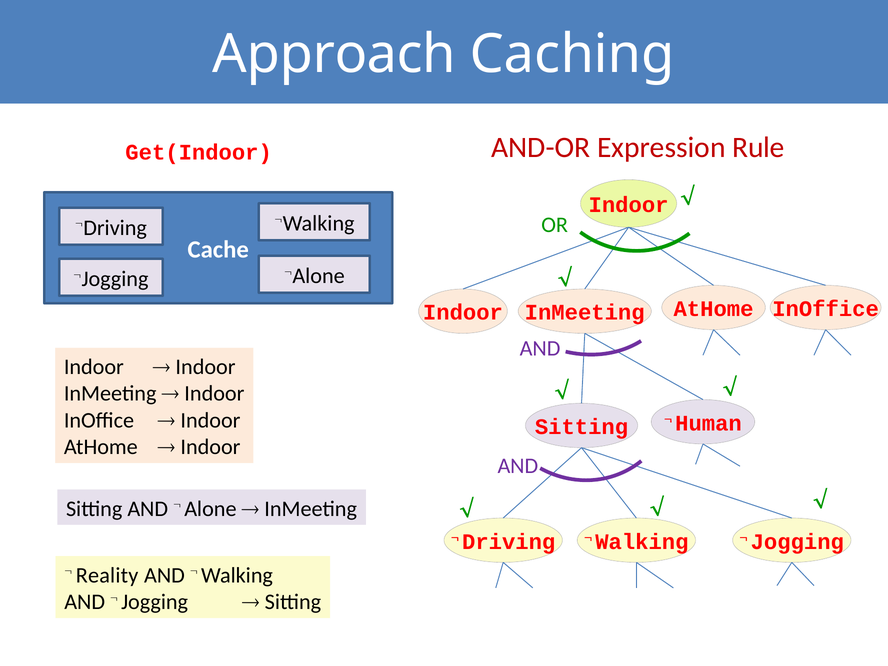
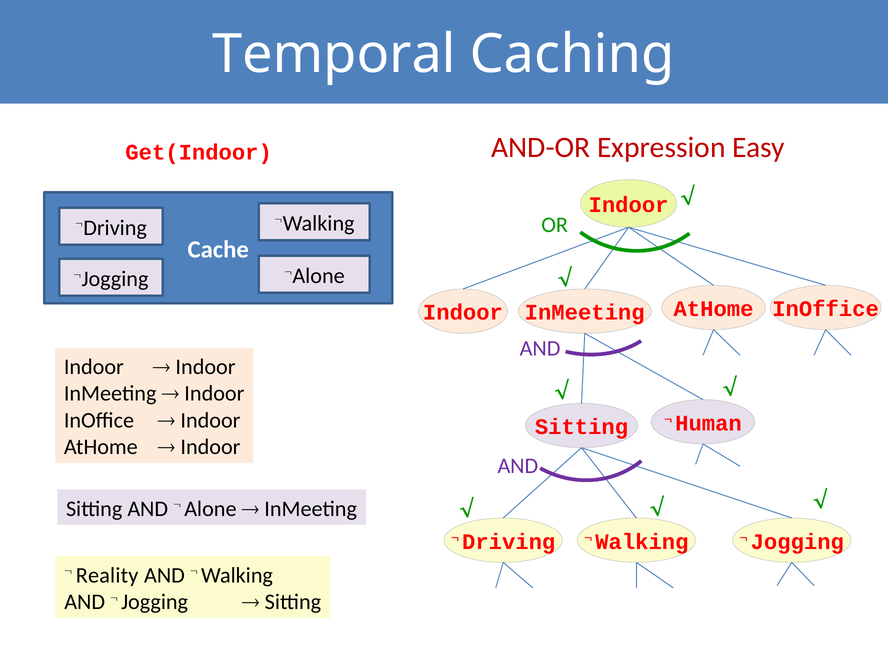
Approach: Approach -> Temporal (334, 54)
Rule: Rule -> Easy (758, 147)
